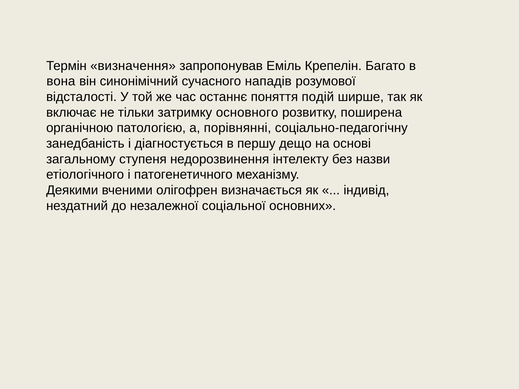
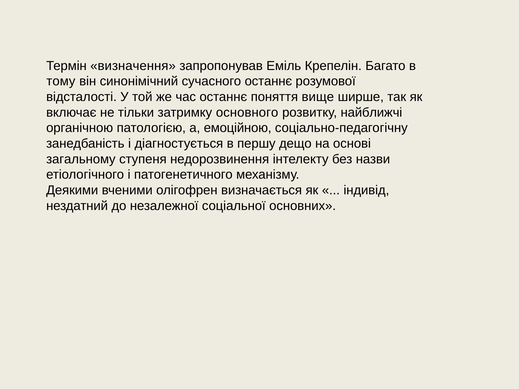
вона: вона -> тому (61, 81)
сучасного нападів: нападів -> останнє (268, 81)
подій: подій -> вище (318, 97)
поширена: поширена -> найближчі (371, 113)
порівнянні: порівнянні -> емоційною (238, 128)
